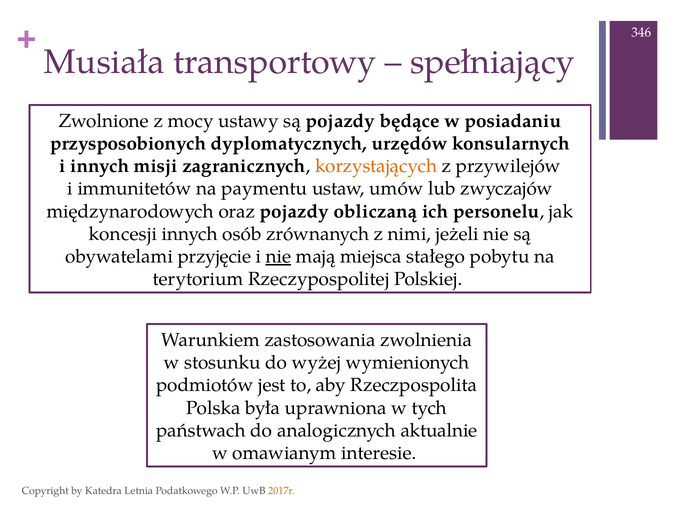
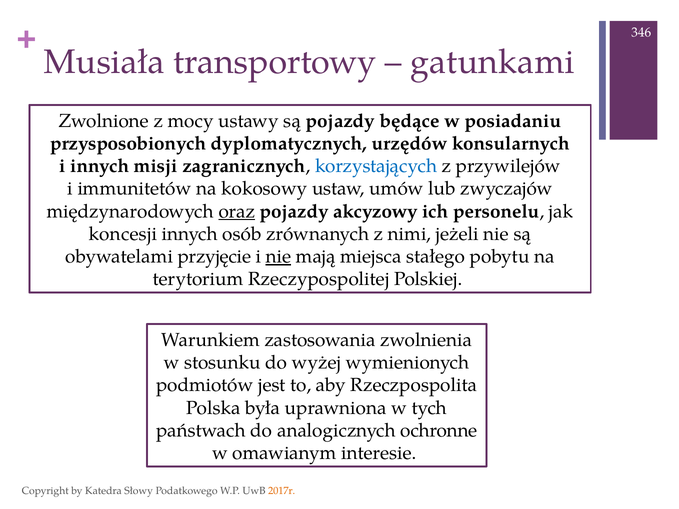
spełniający: spełniający -> gatunkami (492, 62)
korzystających colour: orange -> blue (376, 166)
paymentu: paymentu -> kokosowy (264, 189)
oraz underline: none -> present (237, 211)
obliczaną: obliczaną -> akcyzowy (376, 211)
aktualnie: aktualnie -> ochronne (439, 431)
Letnia: Letnia -> Słowy (139, 491)
